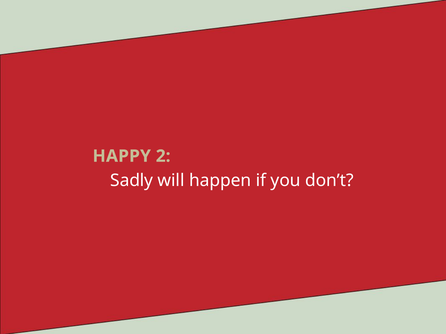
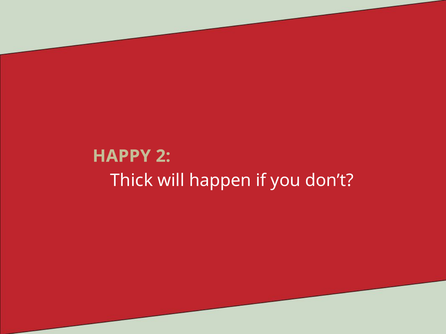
Sadly: Sadly -> Thick (132, 181)
